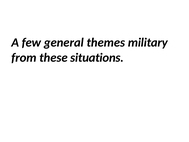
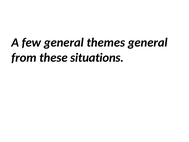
themes military: military -> general (148, 42)
